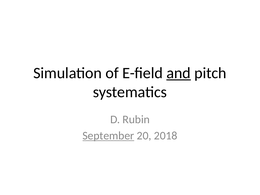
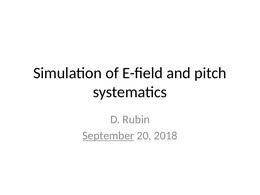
and underline: present -> none (179, 73)
